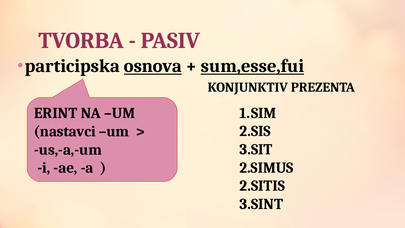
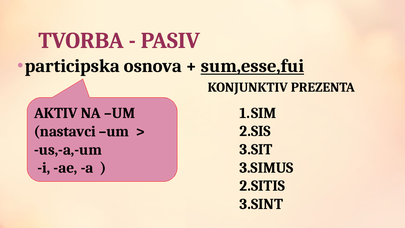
osnova underline: present -> none (153, 66)
ERINT: ERINT -> AKTIV (56, 113)
2.SIMUS: 2.SIMUS -> 3.SIMUS (267, 168)
